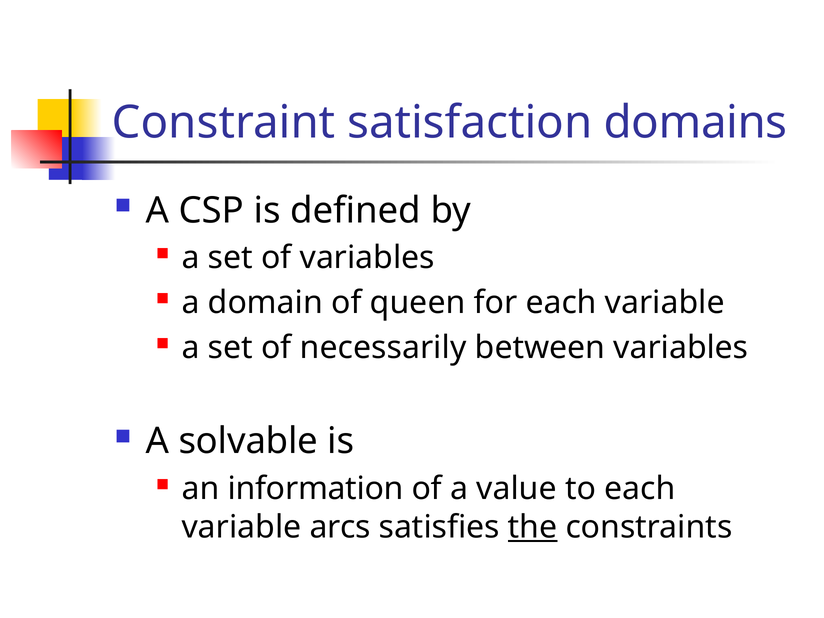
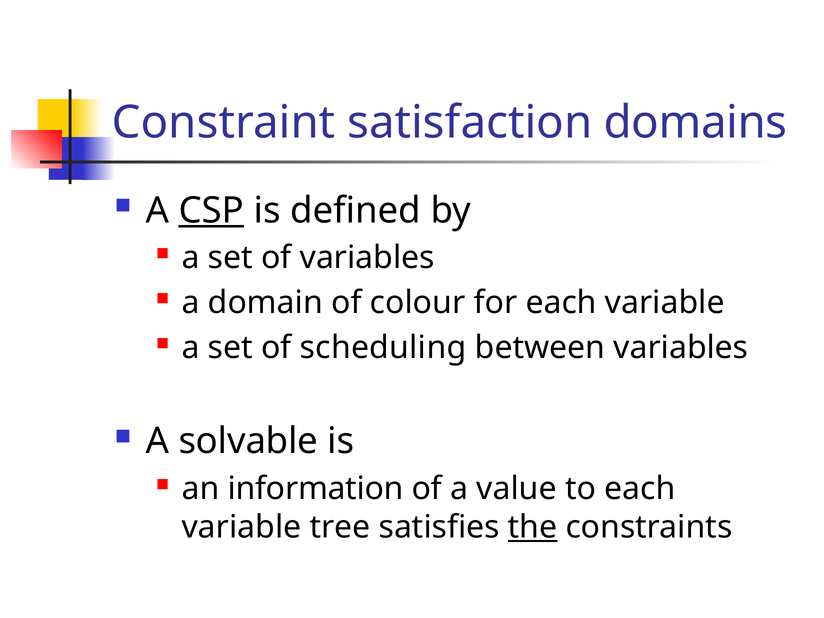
CSP underline: none -> present (211, 210)
queen: queen -> colour (418, 303)
necessarily: necessarily -> scheduling (383, 348)
arcs: arcs -> tree (340, 527)
